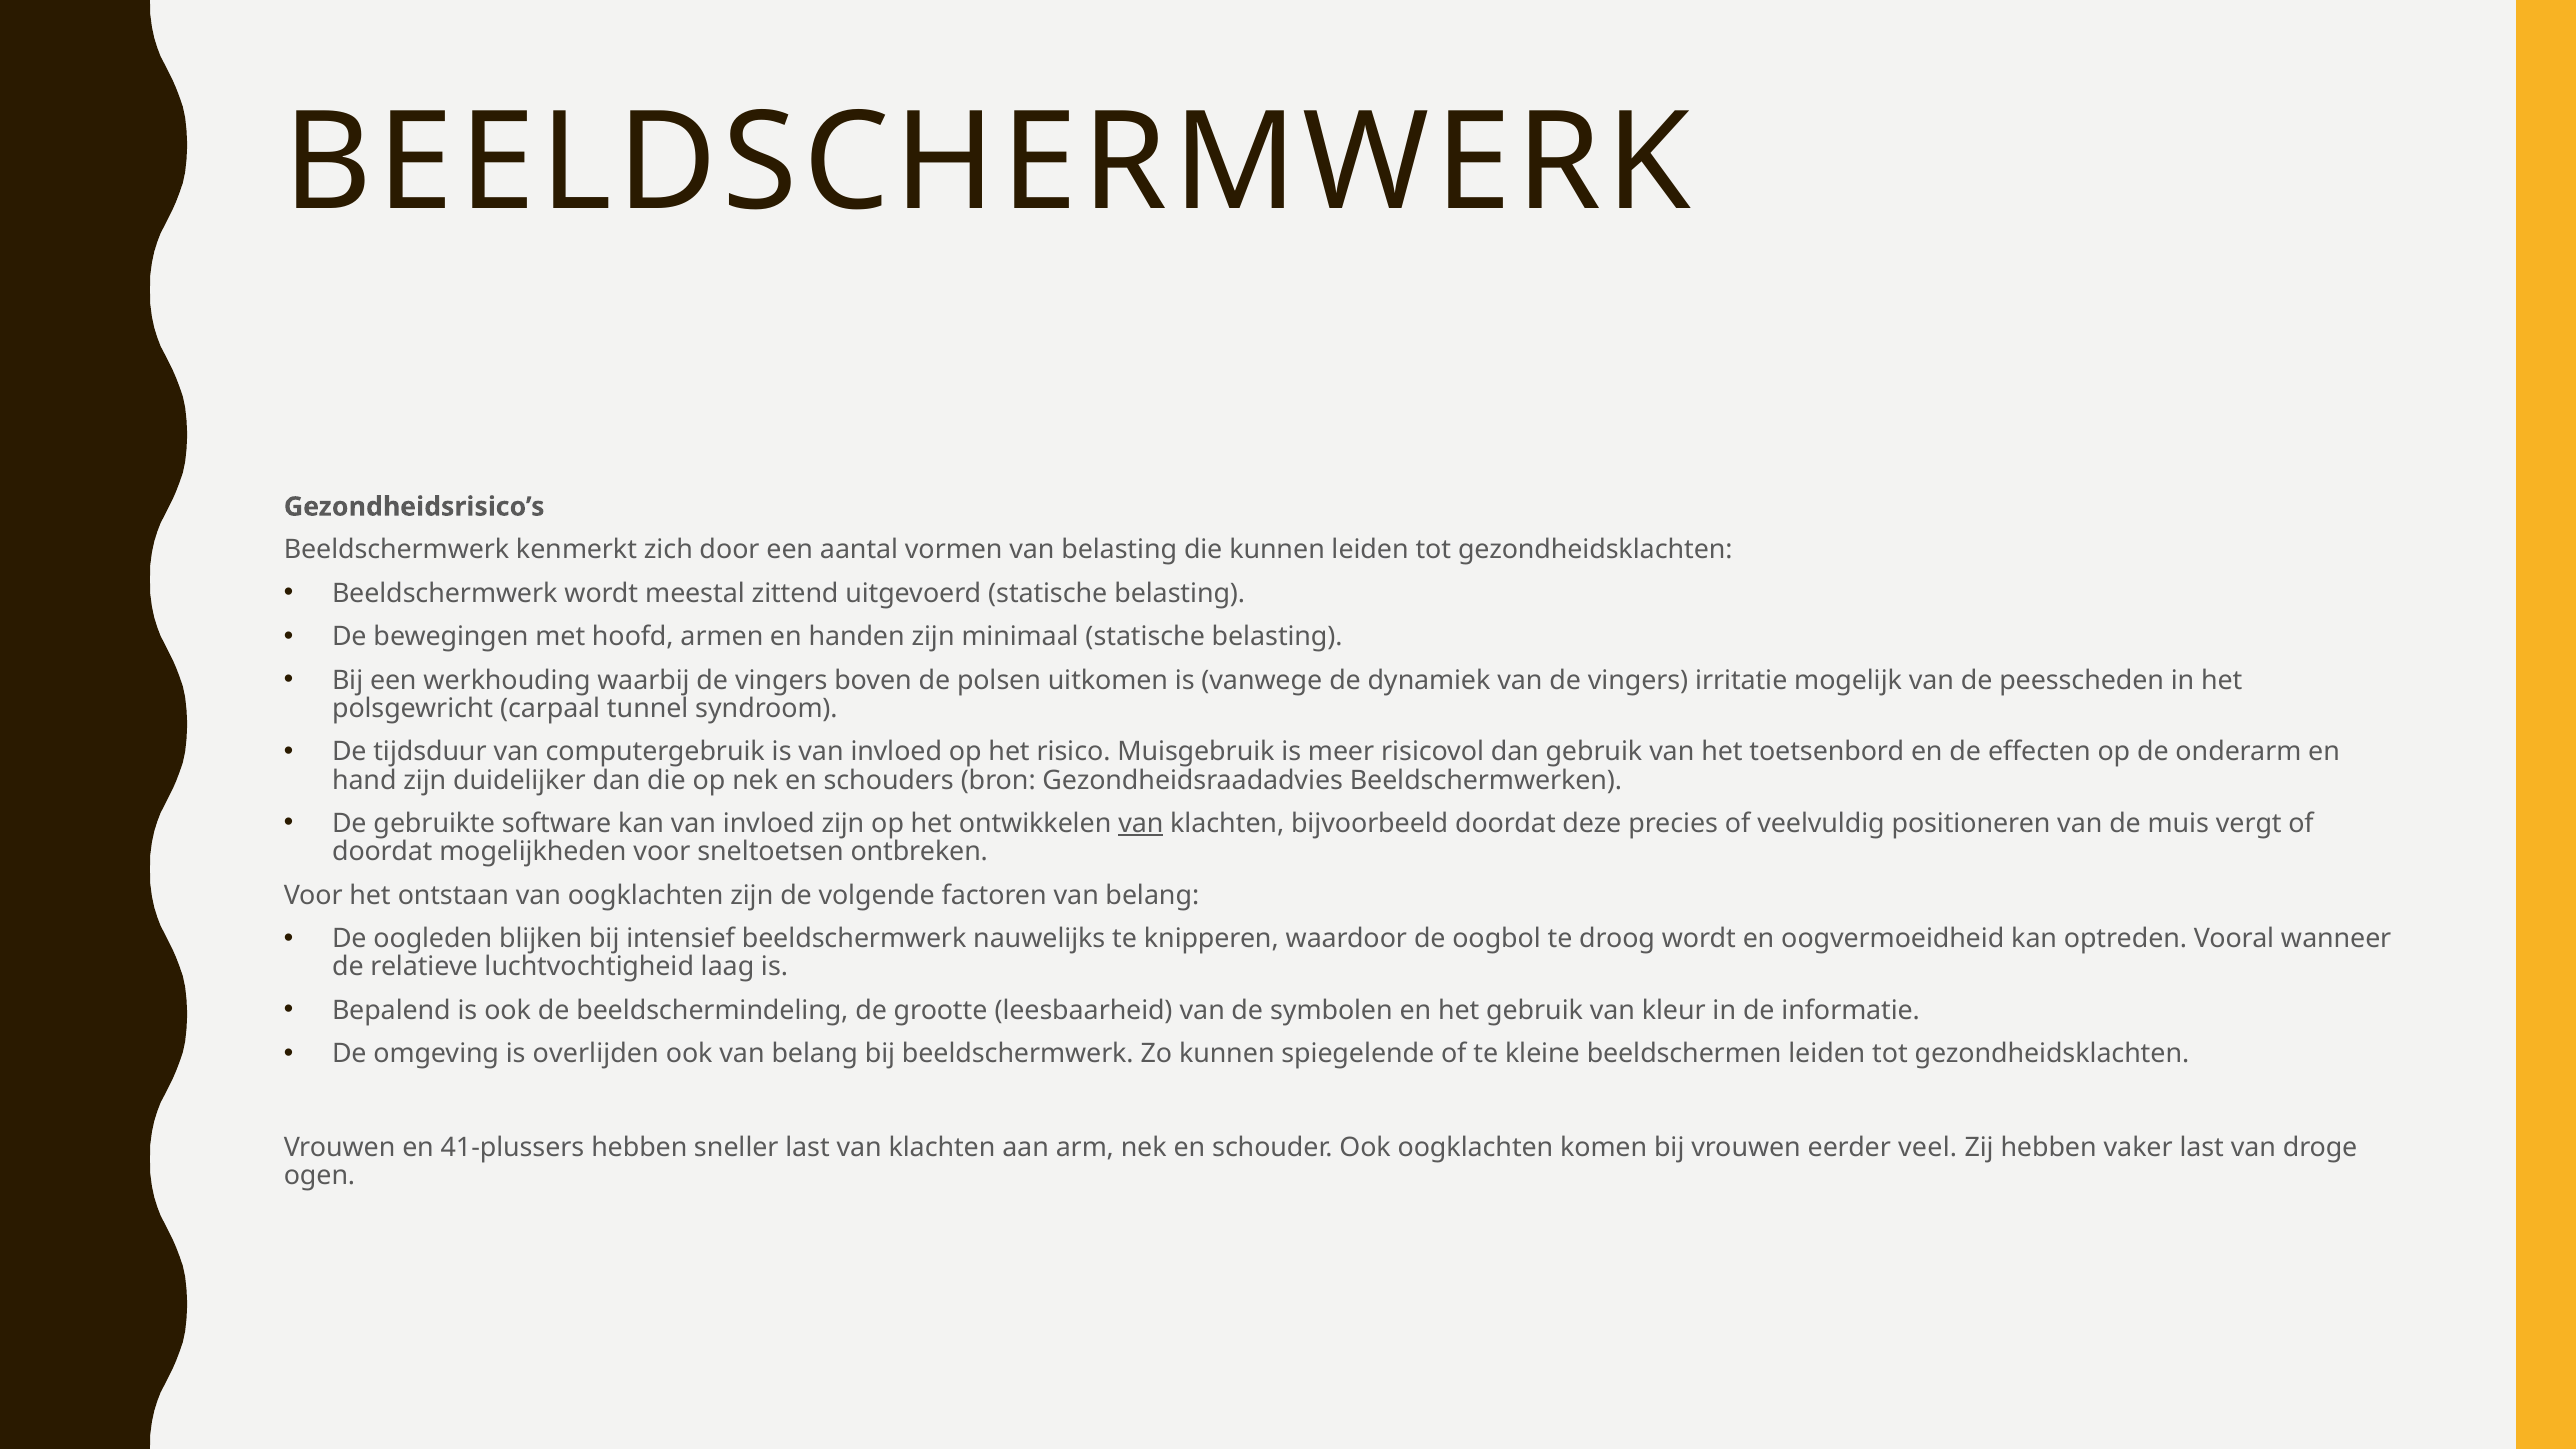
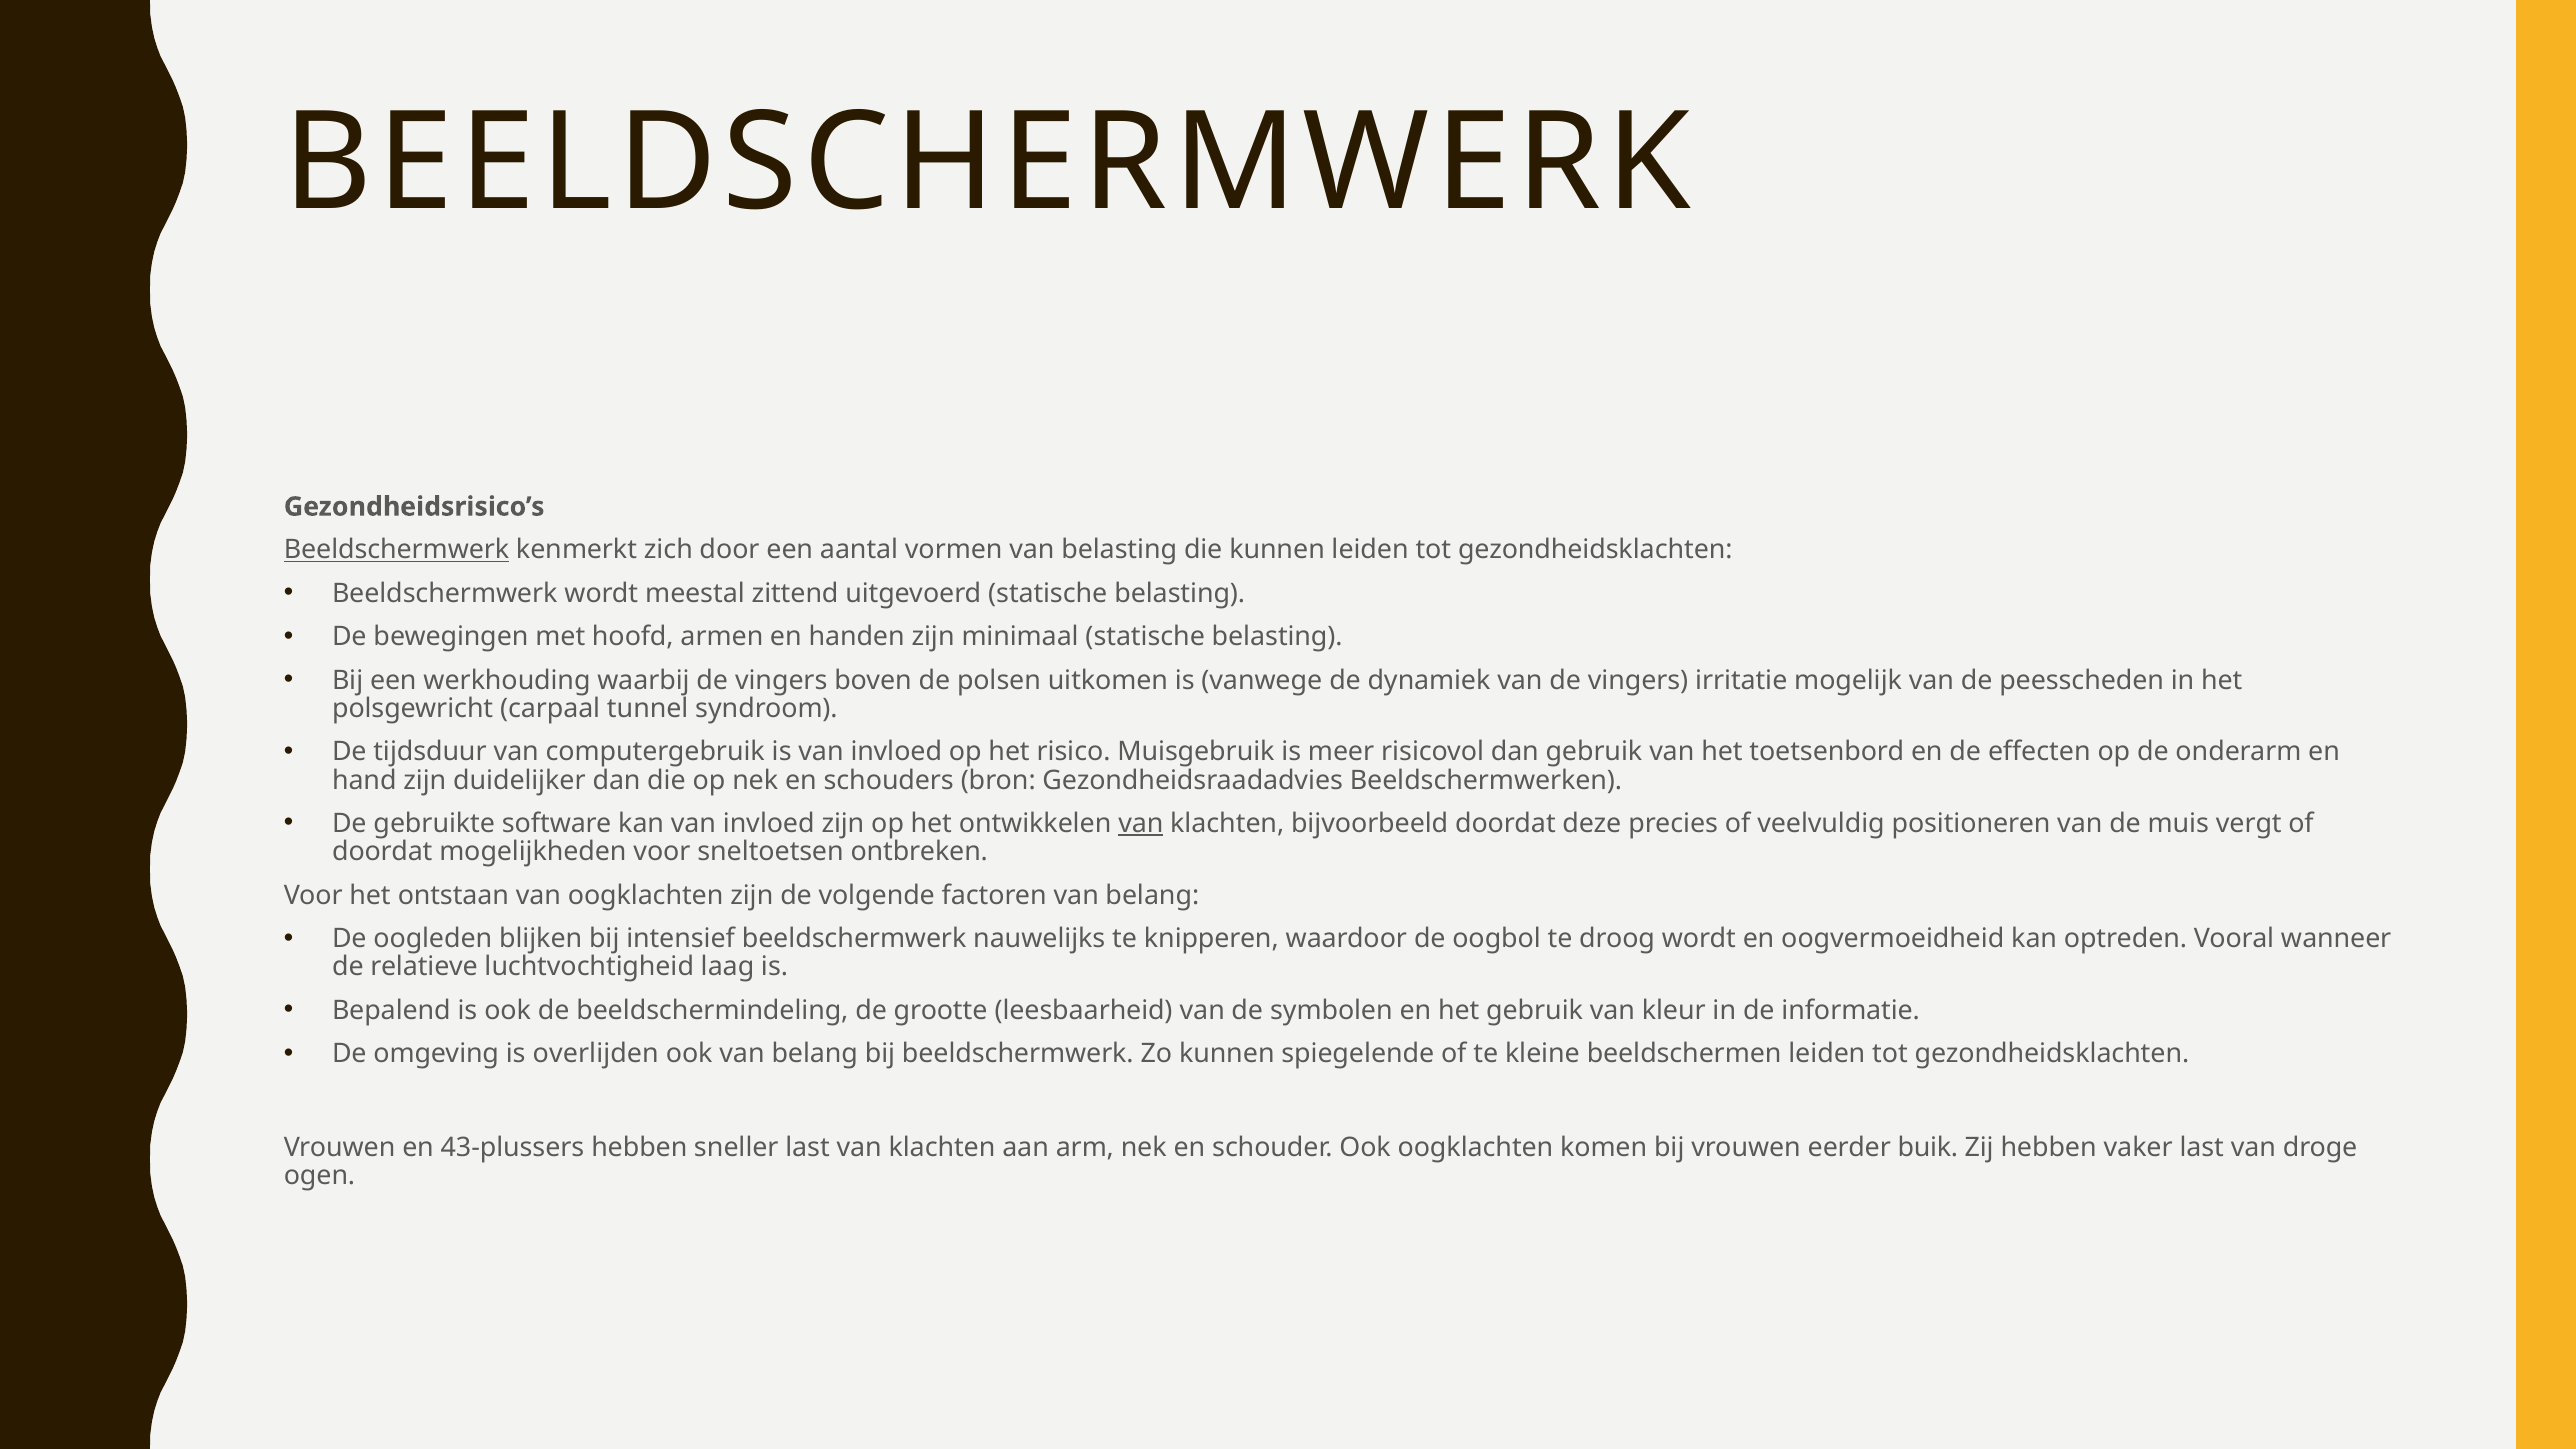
Beeldschermwerk underline: none -> present (396, 550)
41-plussers: 41-plussers -> 43-plussers (512, 1148)
veel: veel -> buik (1928, 1148)
